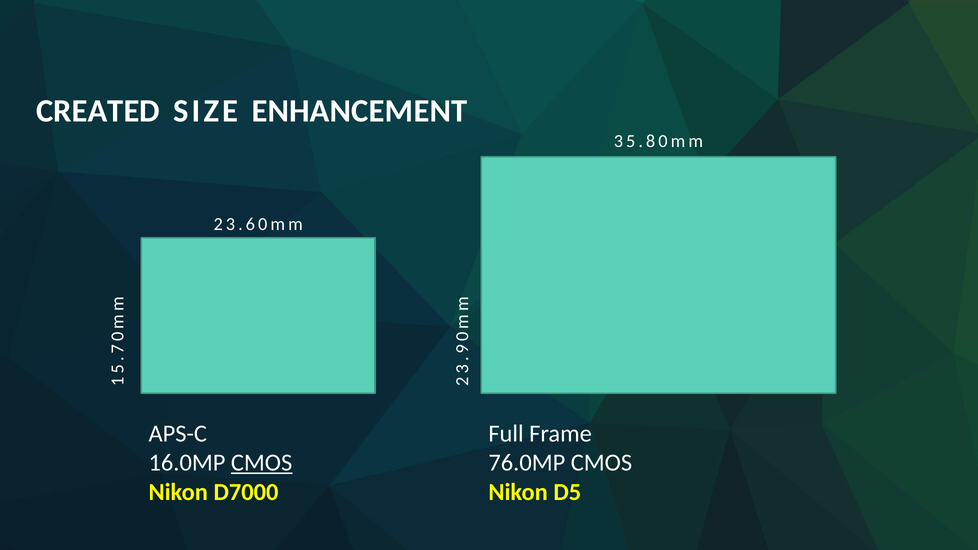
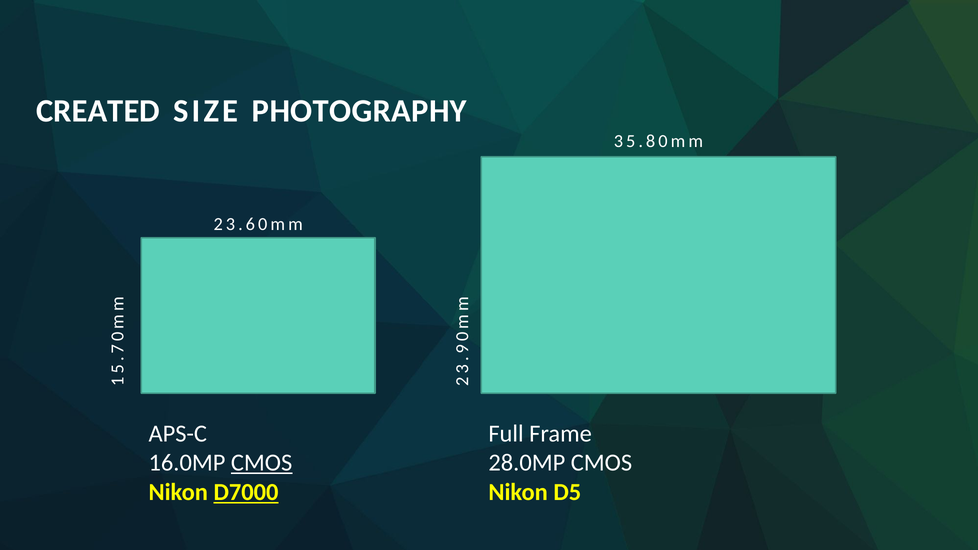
ENHANCEMENT: ENHANCEMENT -> PHOTOGRAPHY (359, 111)
76.0MP: 76.0MP -> 28.0MP (527, 463)
D7000 underline: none -> present (246, 492)
